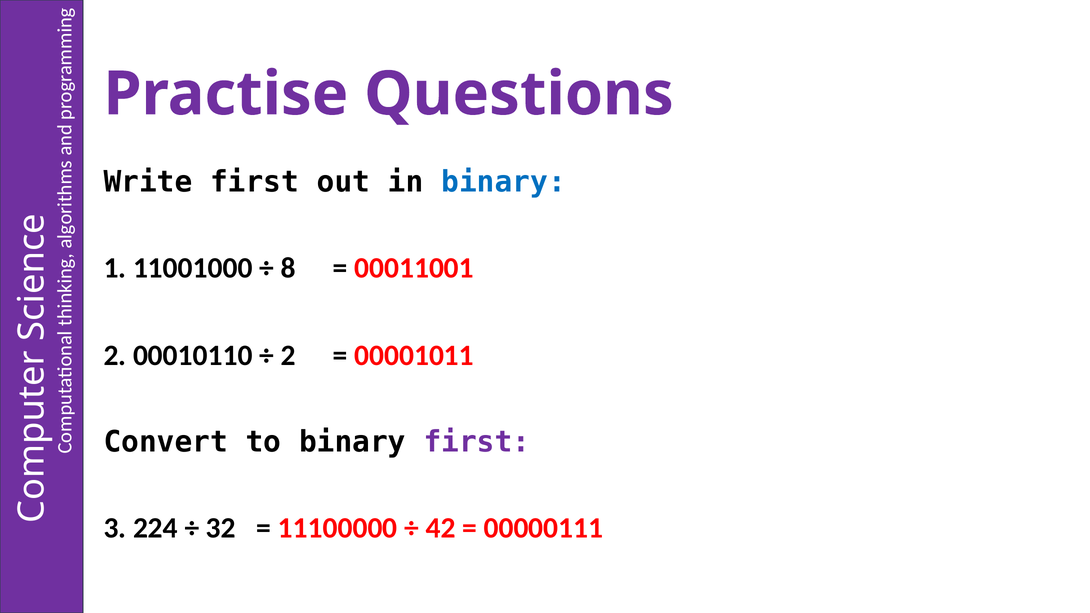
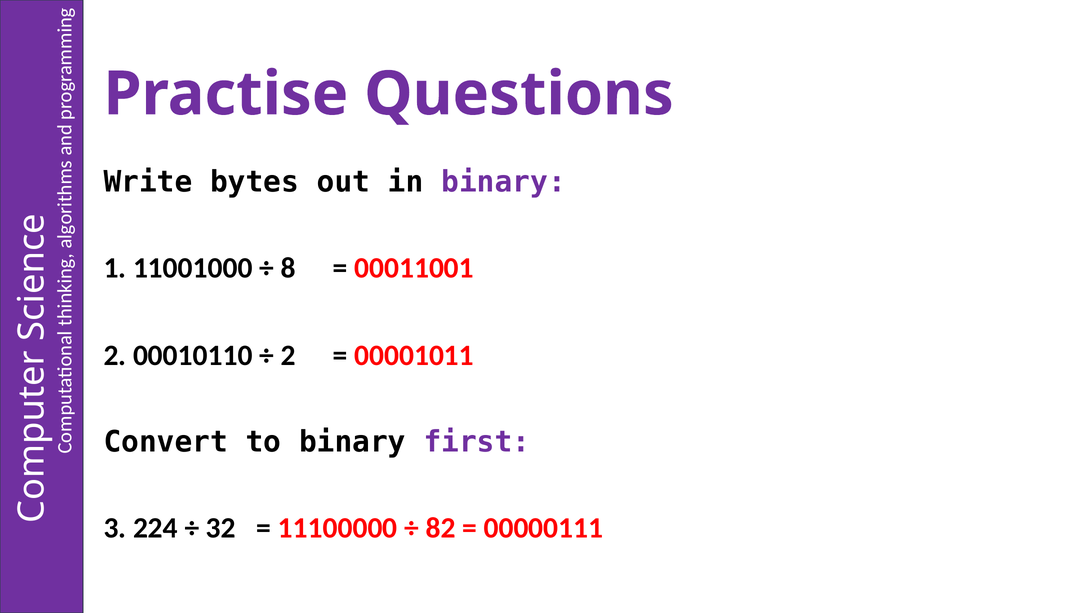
Write first: first -> bytes (255, 182)
binary colour: blue -> purple (504, 182)
42: 42 -> 82 (441, 528)
